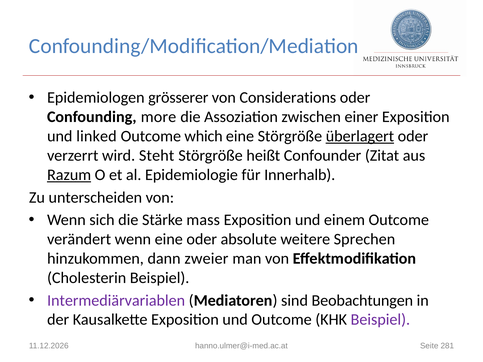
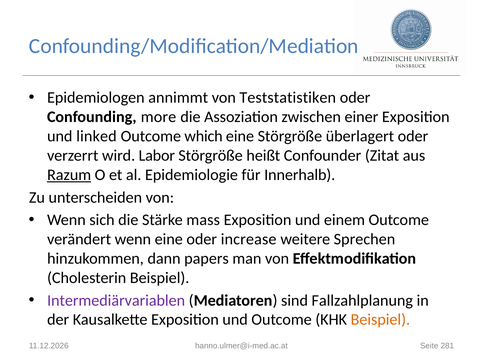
grösserer: grösserer -> annimmt (178, 98)
Considerations: Considerations -> Teststatistiken (288, 98)
überlagert underline: present -> none (360, 136)
Steht: Steht -> Labor (157, 156)
absolute: absolute -> increase (249, 239)
zweier: zweier -> papers (206, 259)
Beobachtungen: Beobachtungen -> Fallzahlplanung (362, 301)
Beispiel colour: purple -> orange (380, 320)
